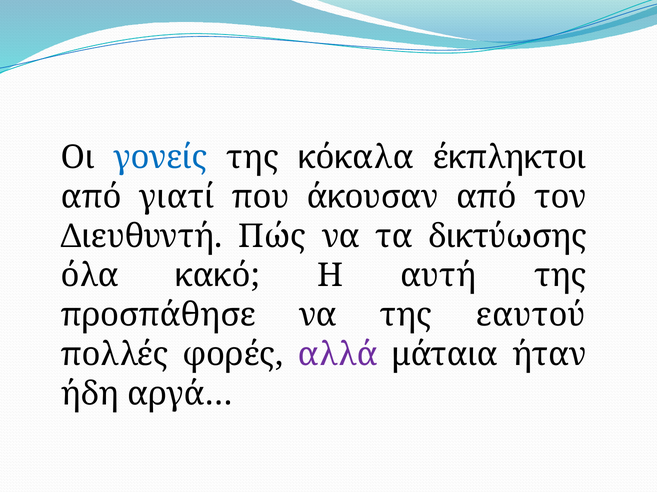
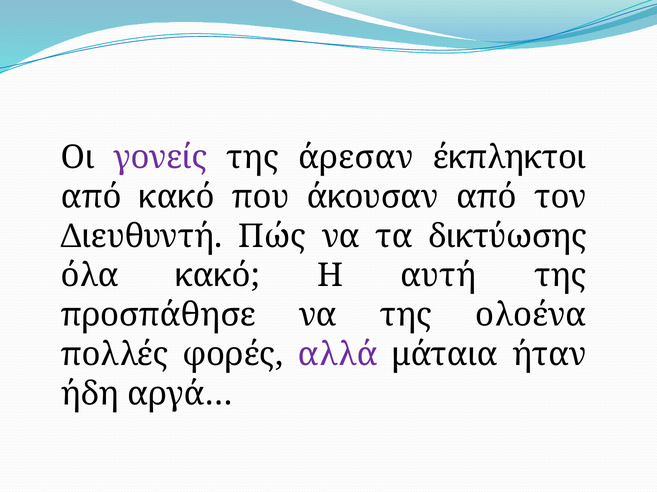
γονείς colour: blue -> purple (161, 158)
κόκαλα: κόκαλα -> άρεσαν (356, 158)
από γιατί: γιατί -> κακό (177, 197)
εαυτού: εαυτού -> ολοένα (531, 315)
